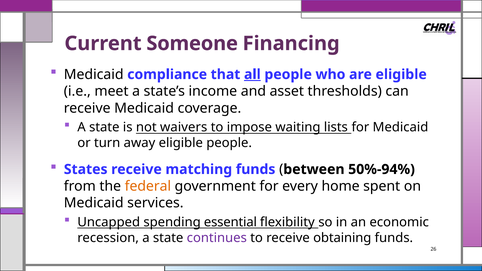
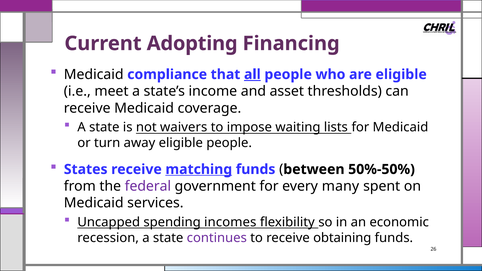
Someone: Someone -> Adopting (192, 44)
matching underline: none -> present (199, 169)
50%-94%: 50%-94% -> 50%-50% (382, 169)
federal colour: orange -> purple (148, 186)
home: home -> many (340, 186)
essential: essential -> incomes (230, 222)
